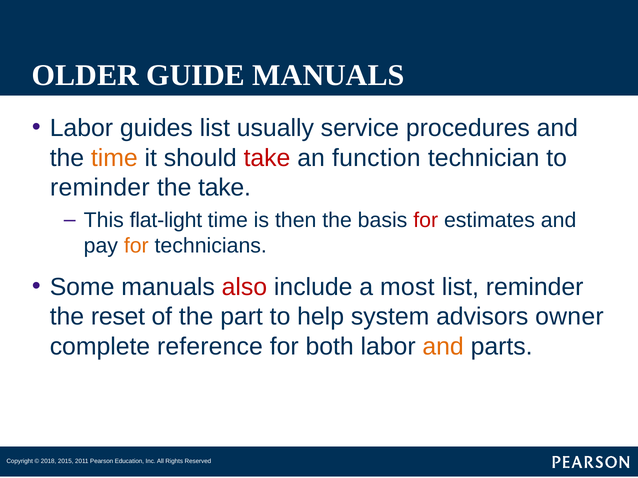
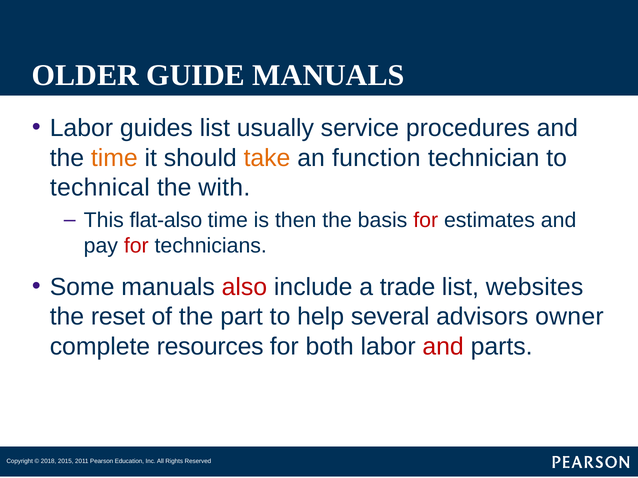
take colour: red -> orange (267, 158)
reminder: reminder -> technical (100, 188)
the take: take -> with (224, 188)
flat-light: flat-light -> flat-also (166, 221)
for colour: orange -> red (136, 246)
most: most -> trade (408, 287)
list reminder: reminder -> websites (535, 287)
system: system -> several (390, 317)
reference: reference -> resources (210, 347)
and colour: orange -> red (443, 347)
